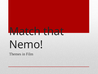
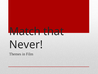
Nemo: Nemo -> Never (26, 44)
